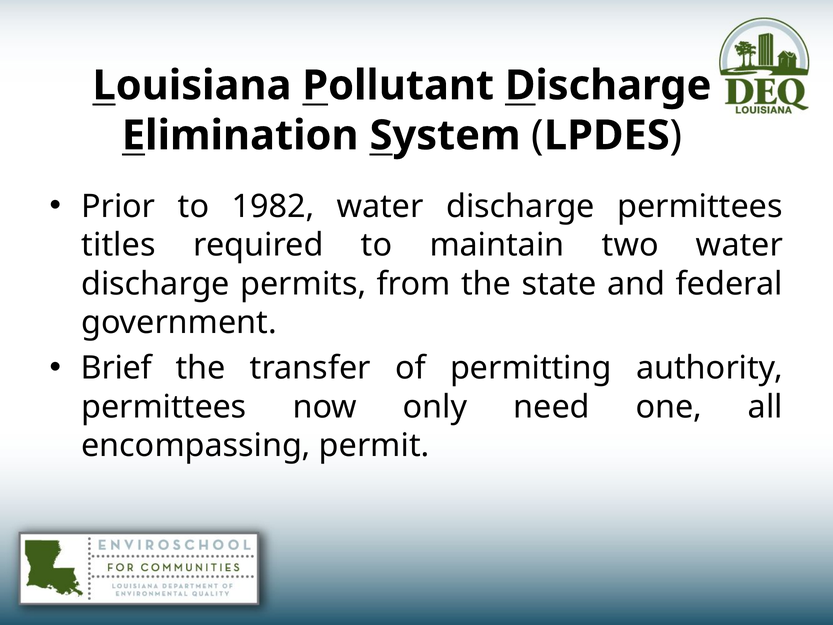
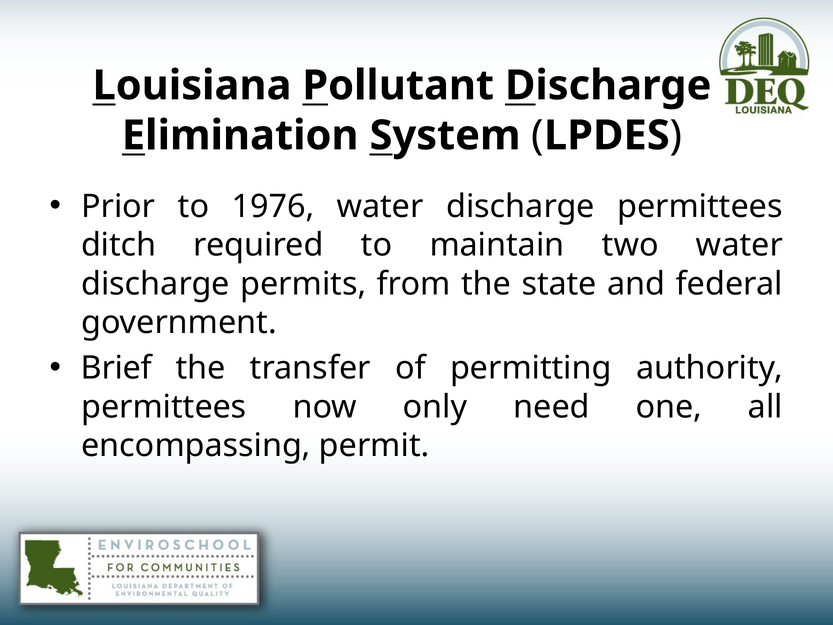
1982: 1982 -> 1976 (273, 206)
titles: titles -> ditch (119, 245)
